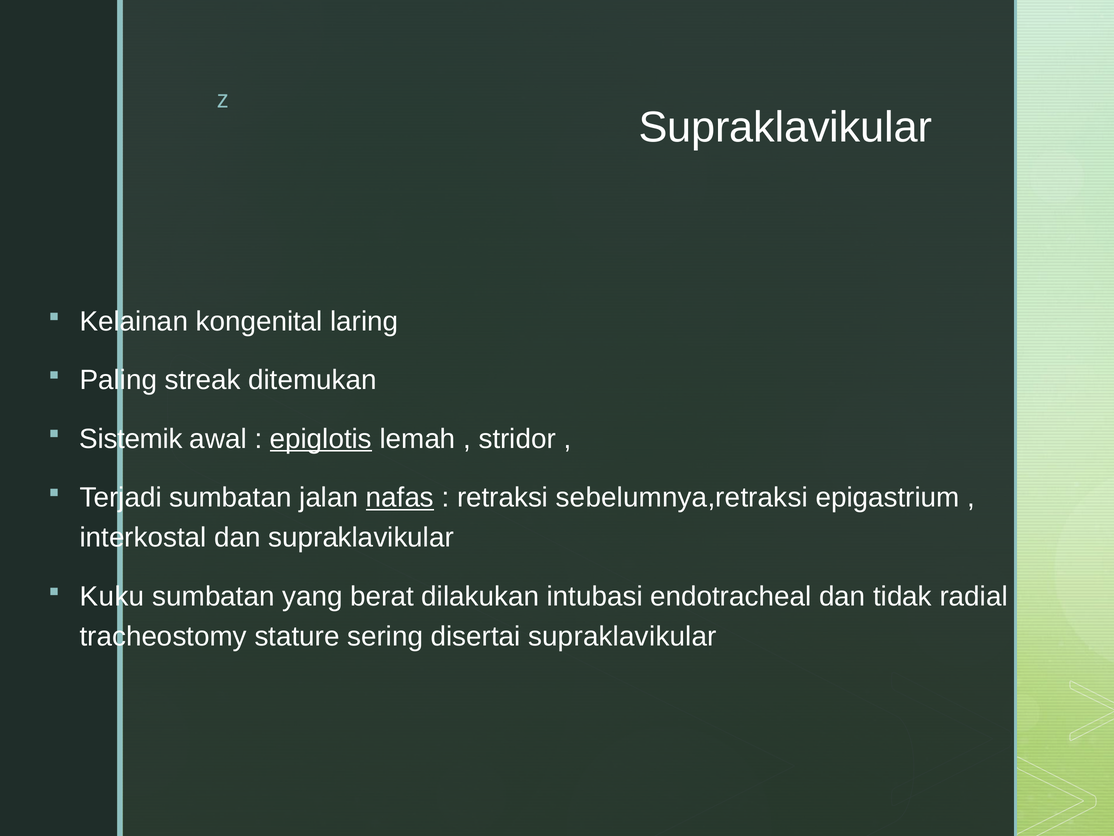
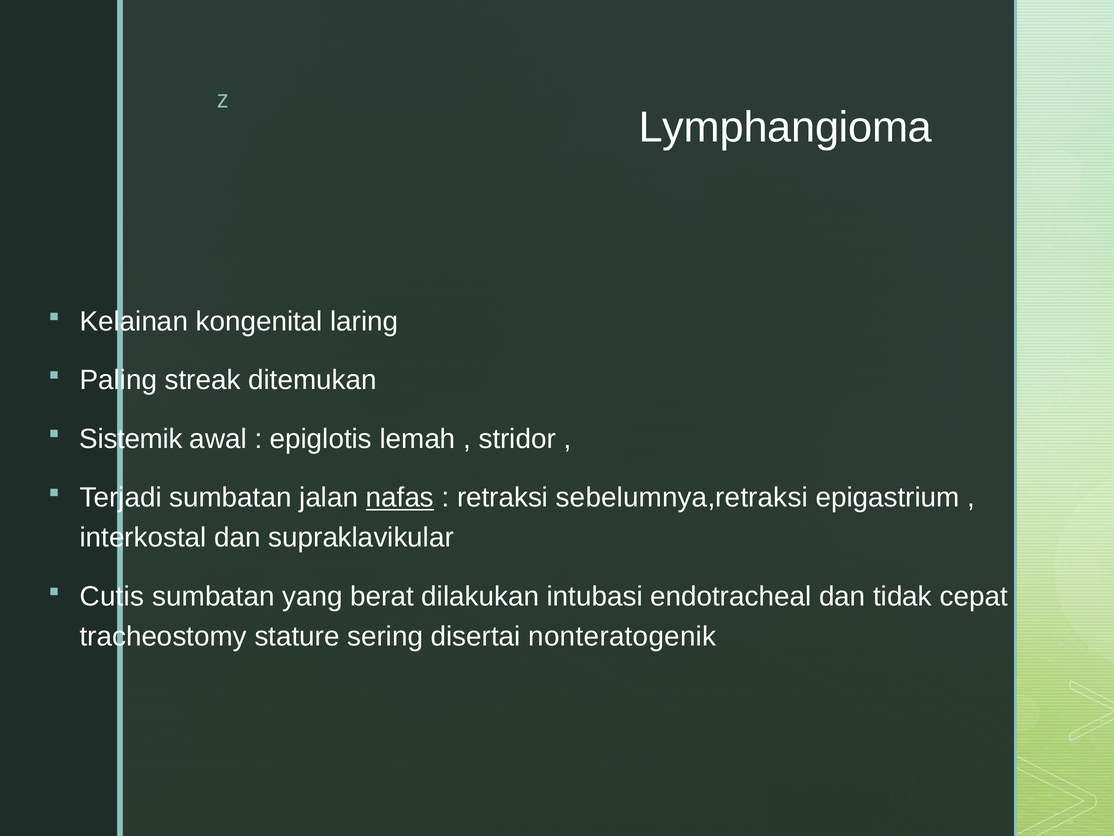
Supraklavikular: Supraklavikular -> Lymphangioma (785, 127)
epiglotis underline: present -> none (321, 439)
Kuku: Kuku -> Cutis (112, 596)
radial: radial -> cepat (974, 596)
disertai supraklavikular: supraklavikular -> nonteratogenik (622, 636)
